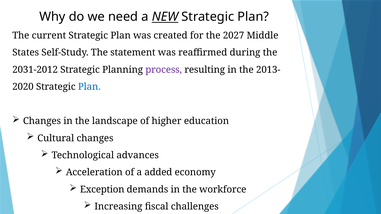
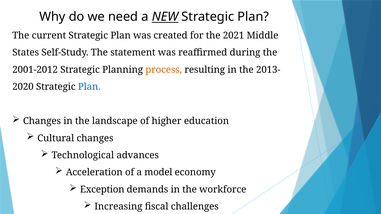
2027: 2027 -> 2021 (234, 35)
2031-2012: 2031-2012 -> 2001-2012 (35, 70)
process colour: purple -> orange (164, 70)
added: added -> model (158, 173)
